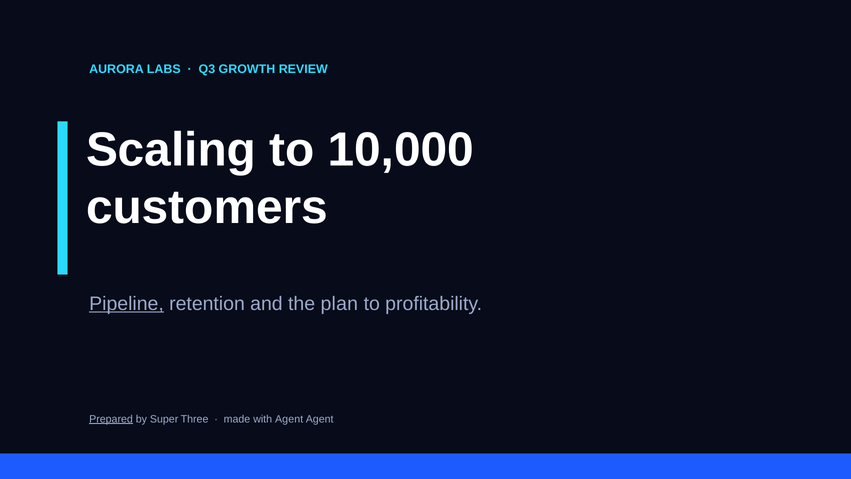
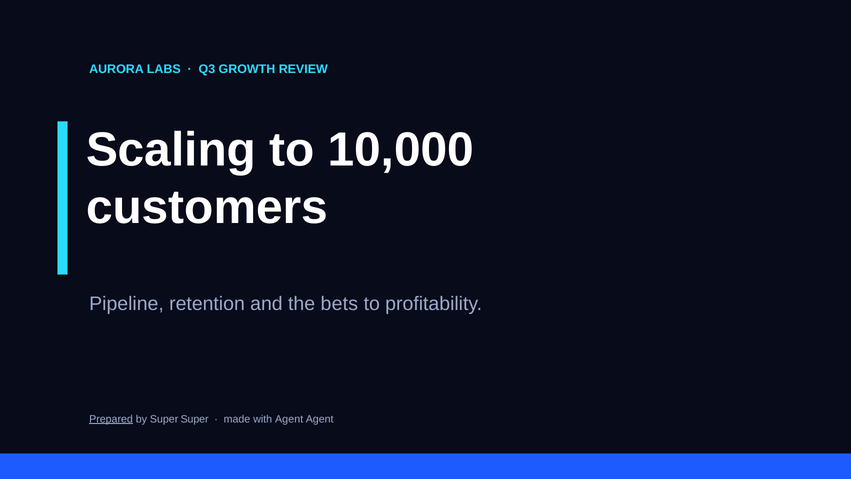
Pipeline underline: present -> none (127, 303)
plan: plan -> bets (339, 303)
Super Three: Three -> Super (195, 419)
